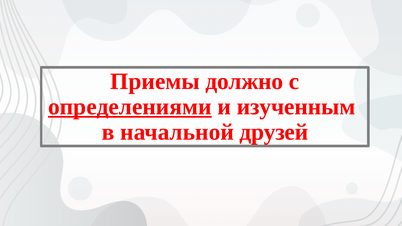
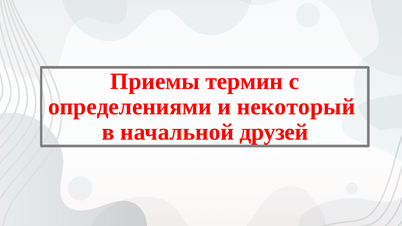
должно: должно -> термин (244, 81)
определениями underline: present -> none (130, 107)
изученным: изученным -> некоторый (296, 107)
